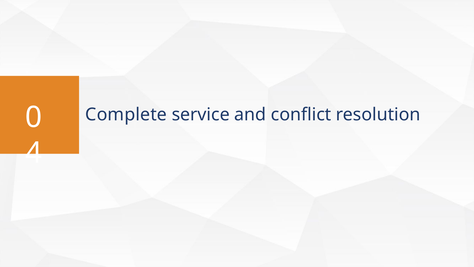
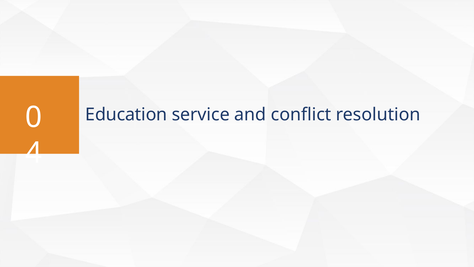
Complete: Complete -> Education (126, 115)
